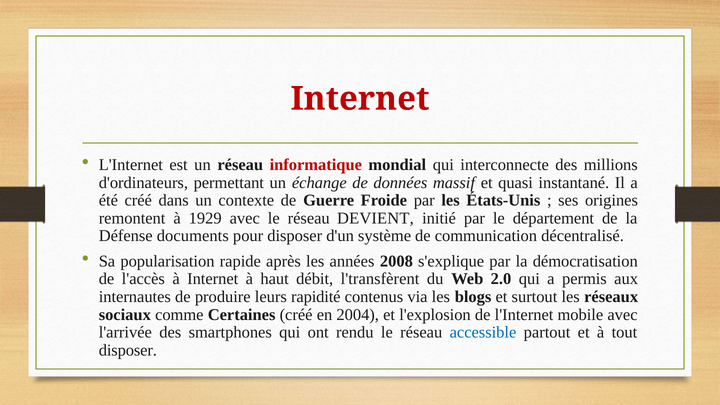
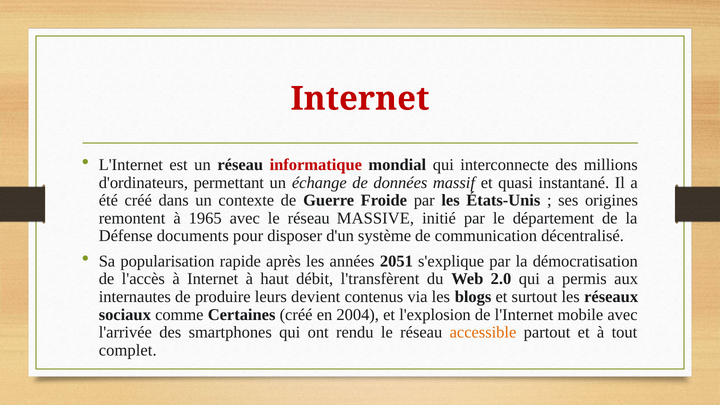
1929: 1929 -> 1965 (205, 218)
DEVIENT: DEVIENT -> MASSIVE (375, 218)
2008: 2008 -> 2051 (396, 261)
rapidité: rapidité -> devient (316, 297)
accessible colour: blue -> orange (483, 332)
disposer: disposer -> complet (128, 350)
